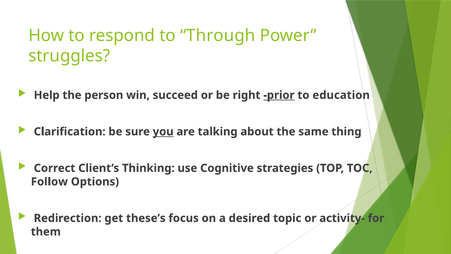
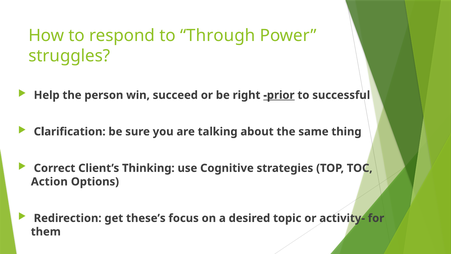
education: education -> successful (341, 95)
you underline: present -> none (163, 131)
Follow: Follow -> Action (49, 181)
